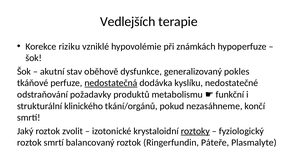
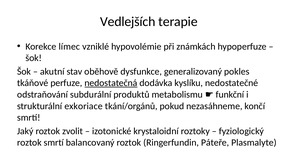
riziku: riziku -> límec (69, 47)
požadavky: požadavky -> subdurální (91, 95)
klinického: klinického -> exkoriace (84, 106)
roztoky underline: present -> none (195, 132)
